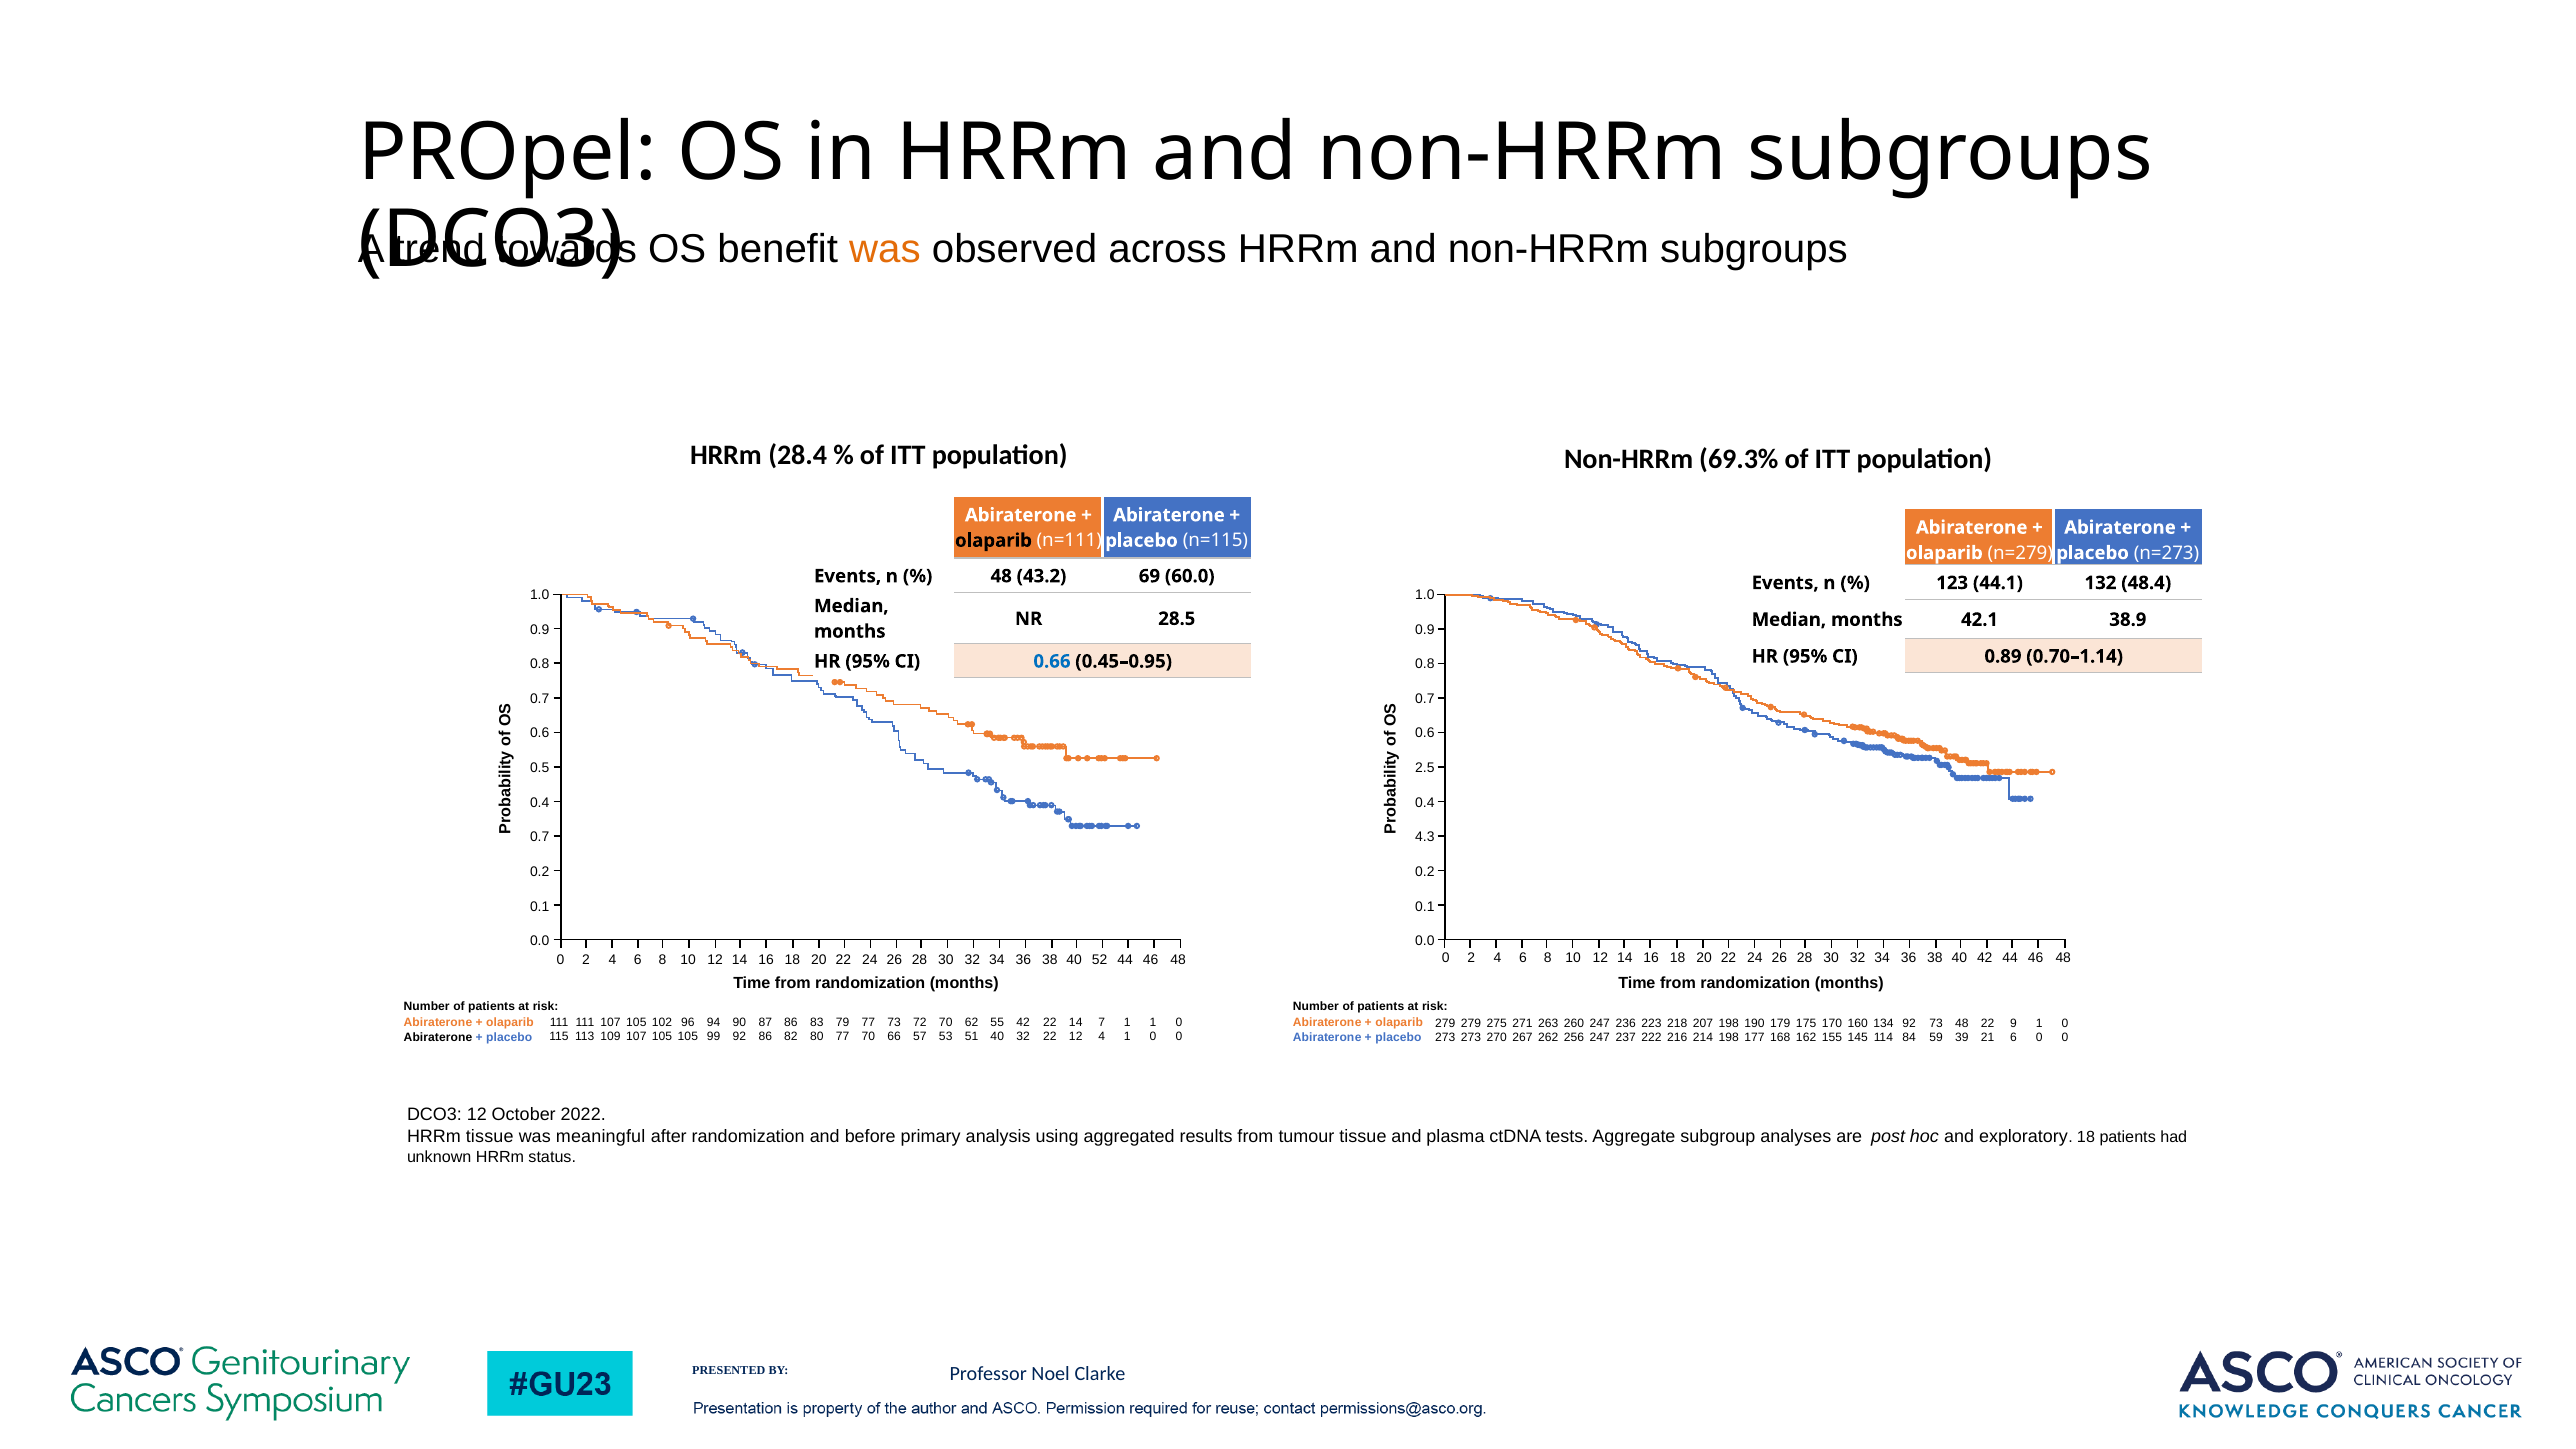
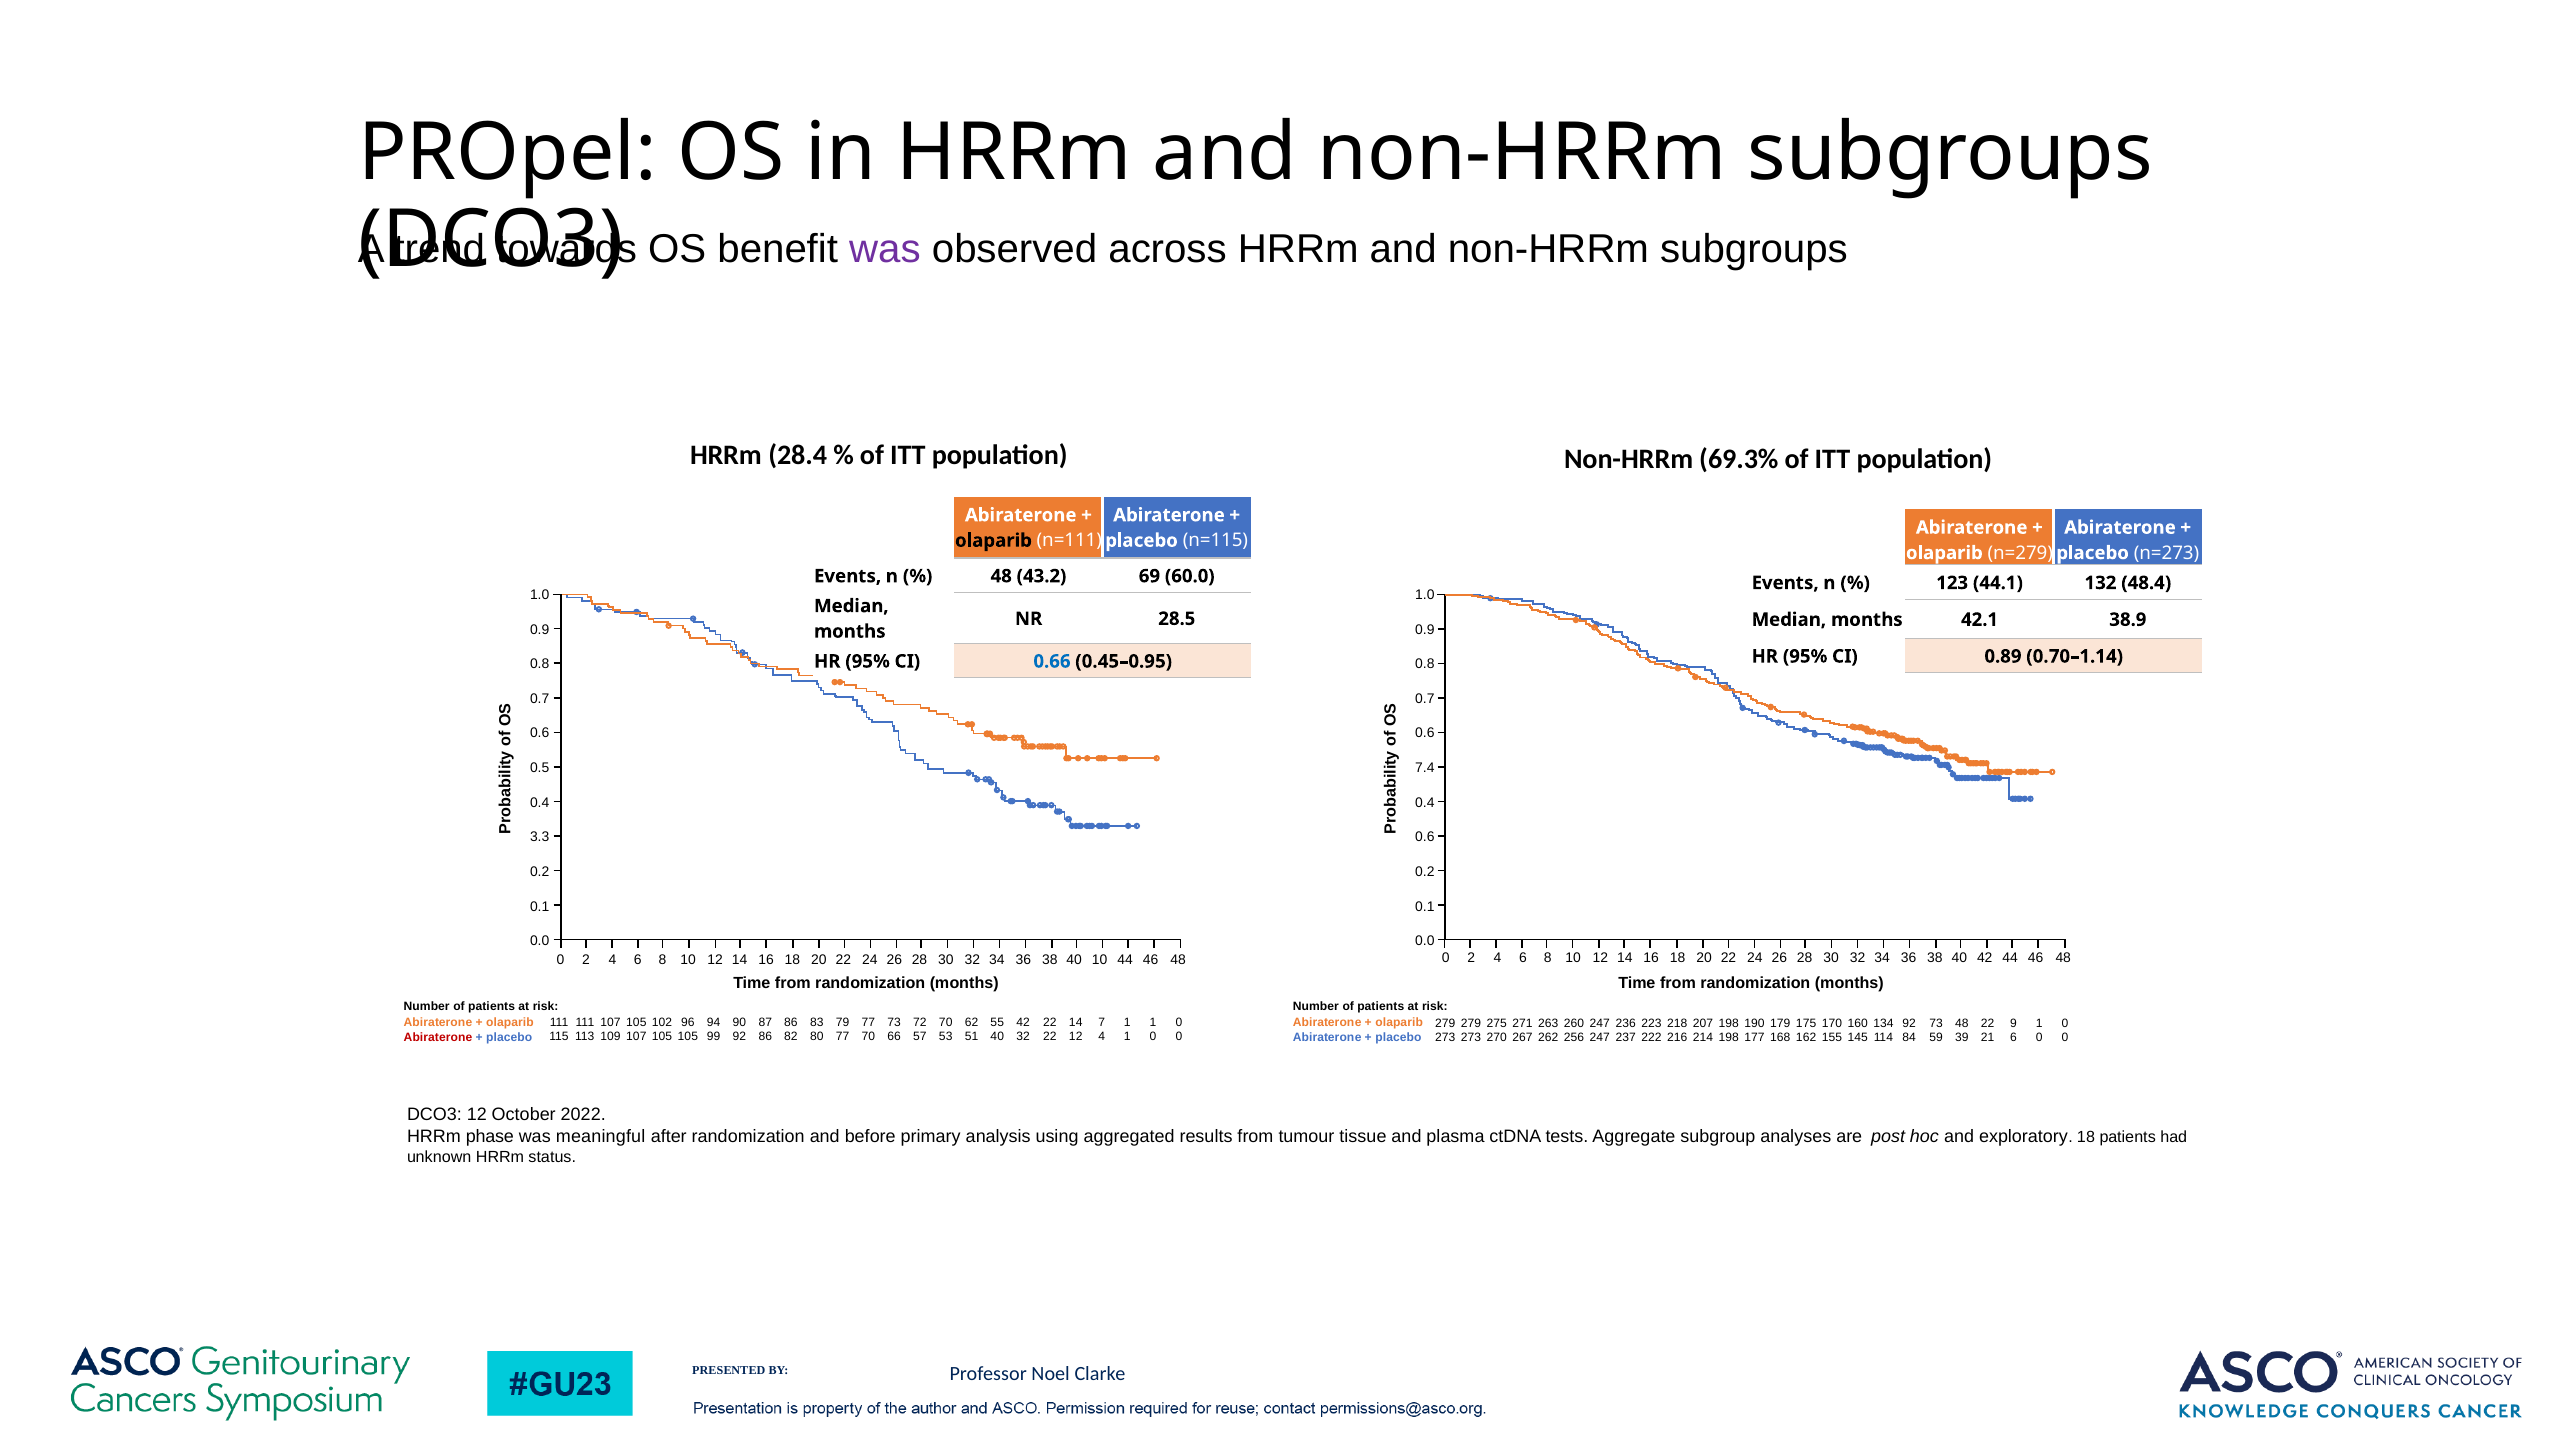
was colour: orange -> purple (885, 249)
2.5: 2.5 -> 7.4 (1425, 768)
0.7: 0.7 -> 3.3 (540, 837)
4.3: 4.3 -> 0.6 (1425, 837)
38 52: 52 -> 10 (1100, 959)
Abiraterone colour: black -> red (438, 1037)
HRRm tissue: tissue -> phase (490, 1136)
